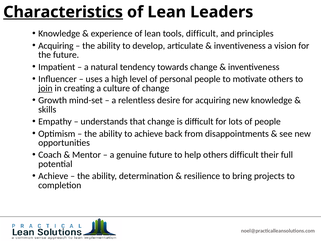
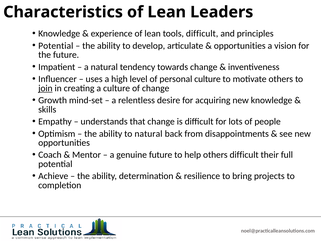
Characteristics underline: present -> none (63, 12)
Acquiring: Acquiring -> Potential (56, 46)
inventiveness: inventiveness -> opportunities (240, 46)
personal people: people -> culture (207, 79)
to achieve: achieve -> natural (148, 134)
